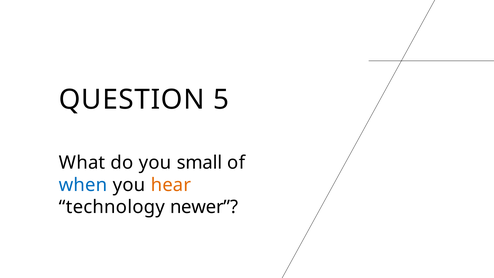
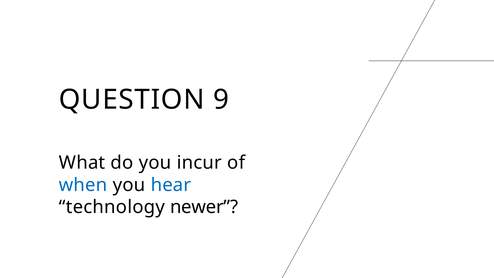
5: 5 -> 9 (221, 100)
small: small -> incur (199, 163)
hear colour: orange -> blue (171, 185)
